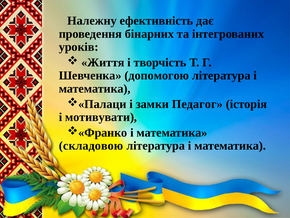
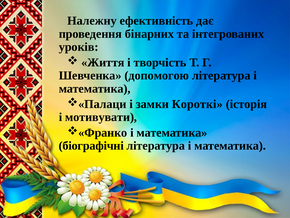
Педагог: Педагог -> Короткі (197, 104)
складовою: складовою -> біографічні (91, 145)
